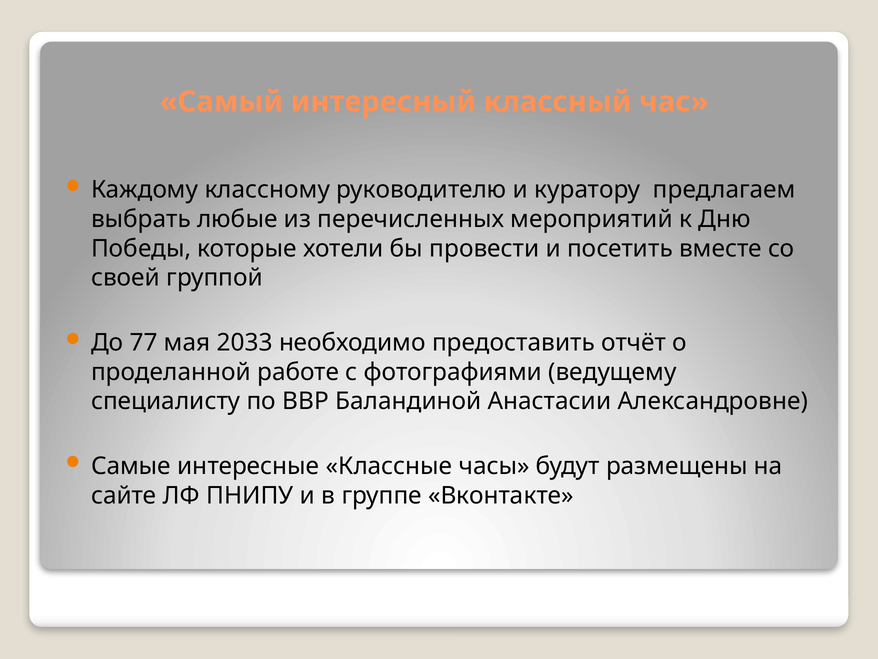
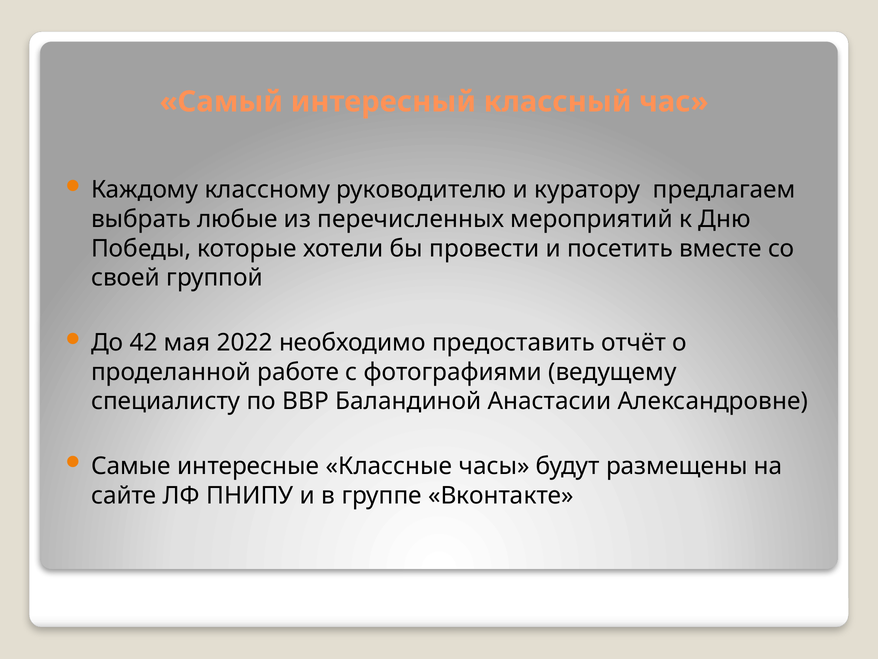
77: 77 -> 42 (144, 342)
2033: 2033 -> 2022 (245, 342)
